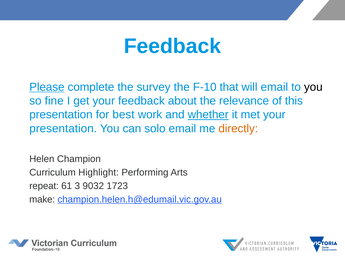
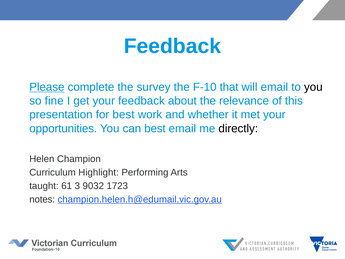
whether underline: present -> none (208, 115)
presentation: presentation -> opportunities (63, 128)
can solo: solo -> best (155, 128)
directly colour: orange -> black (238, 128)
repeat: repeat -> taught (44, 186)
make: make -> notes (42, 199)
